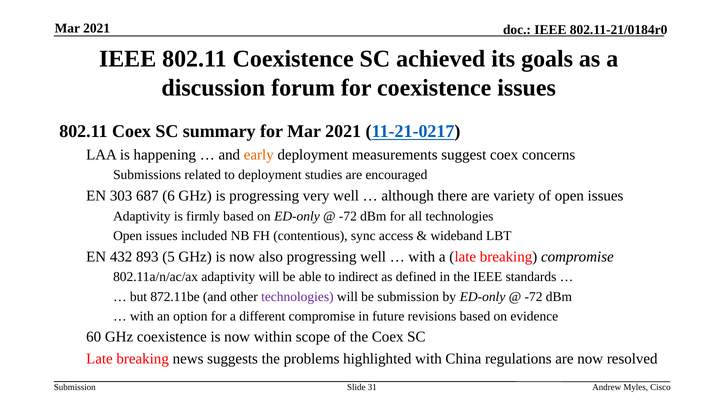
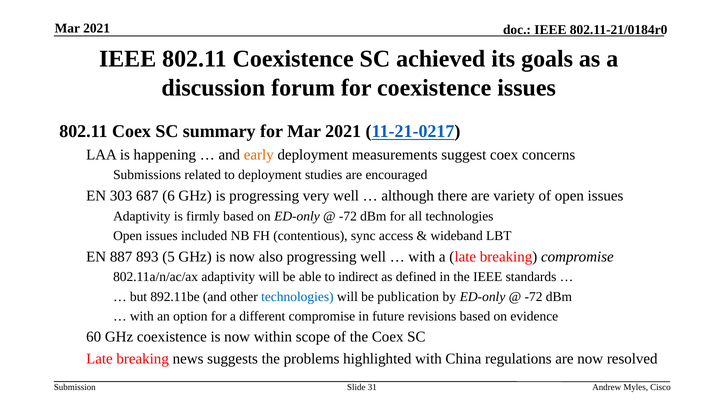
432: 432 -> 887 (121, 257)
872.11be: 872.11be -> 892.11be (175, 296)
technologies colour: purple -> blue (297, 296)
be submission: submission -> publication (408, 296)
